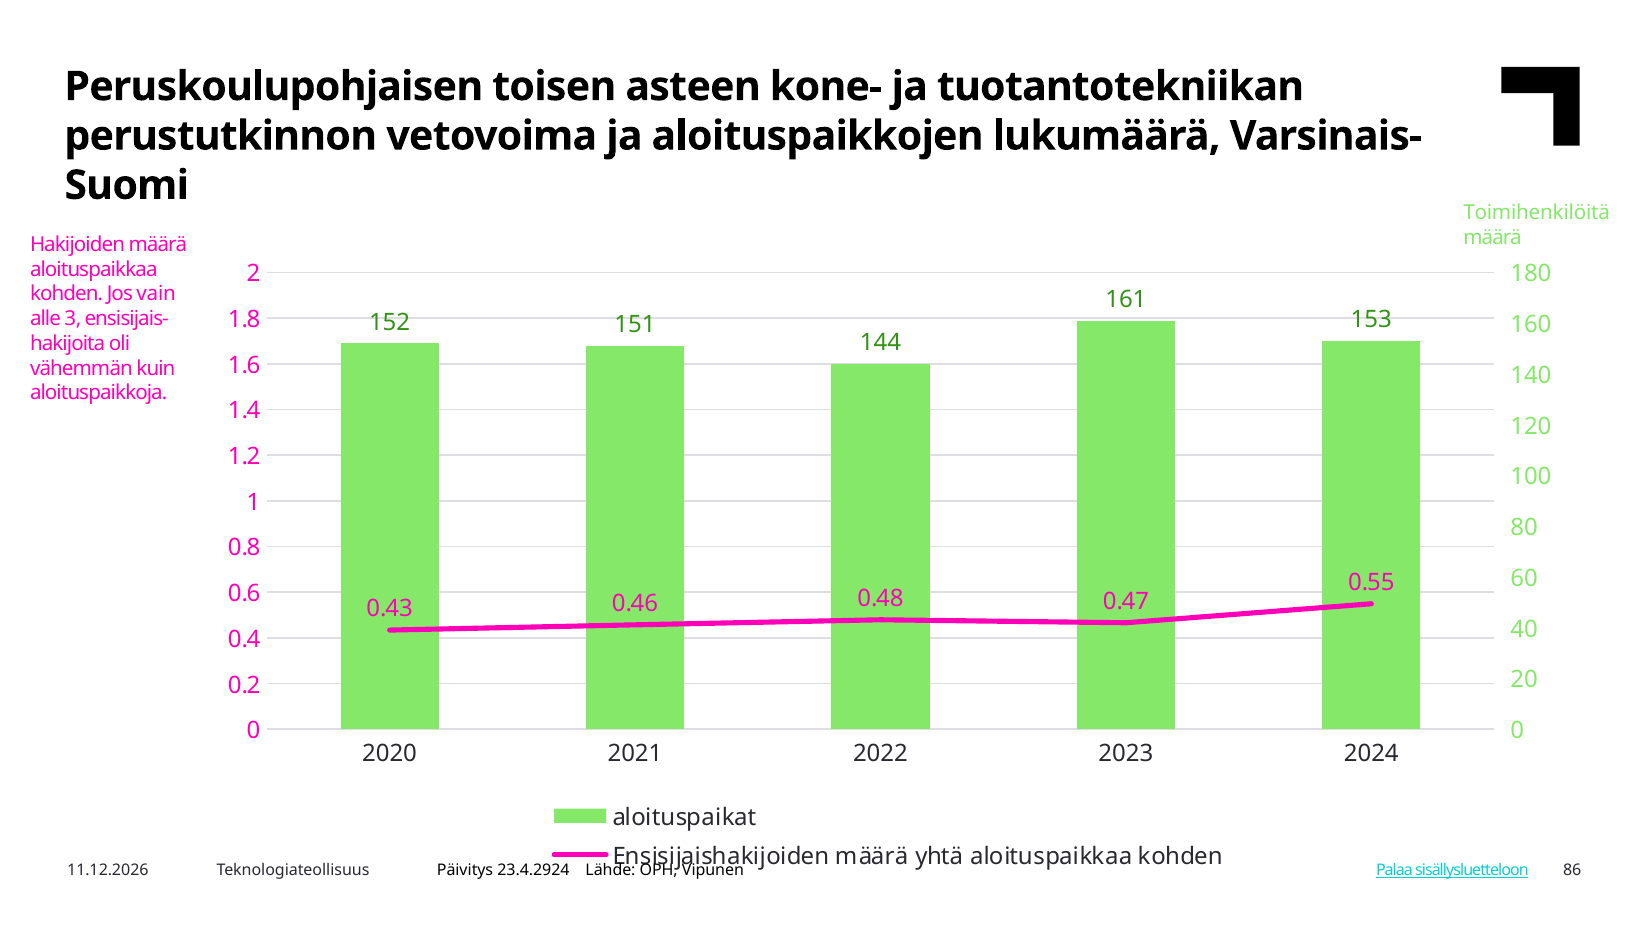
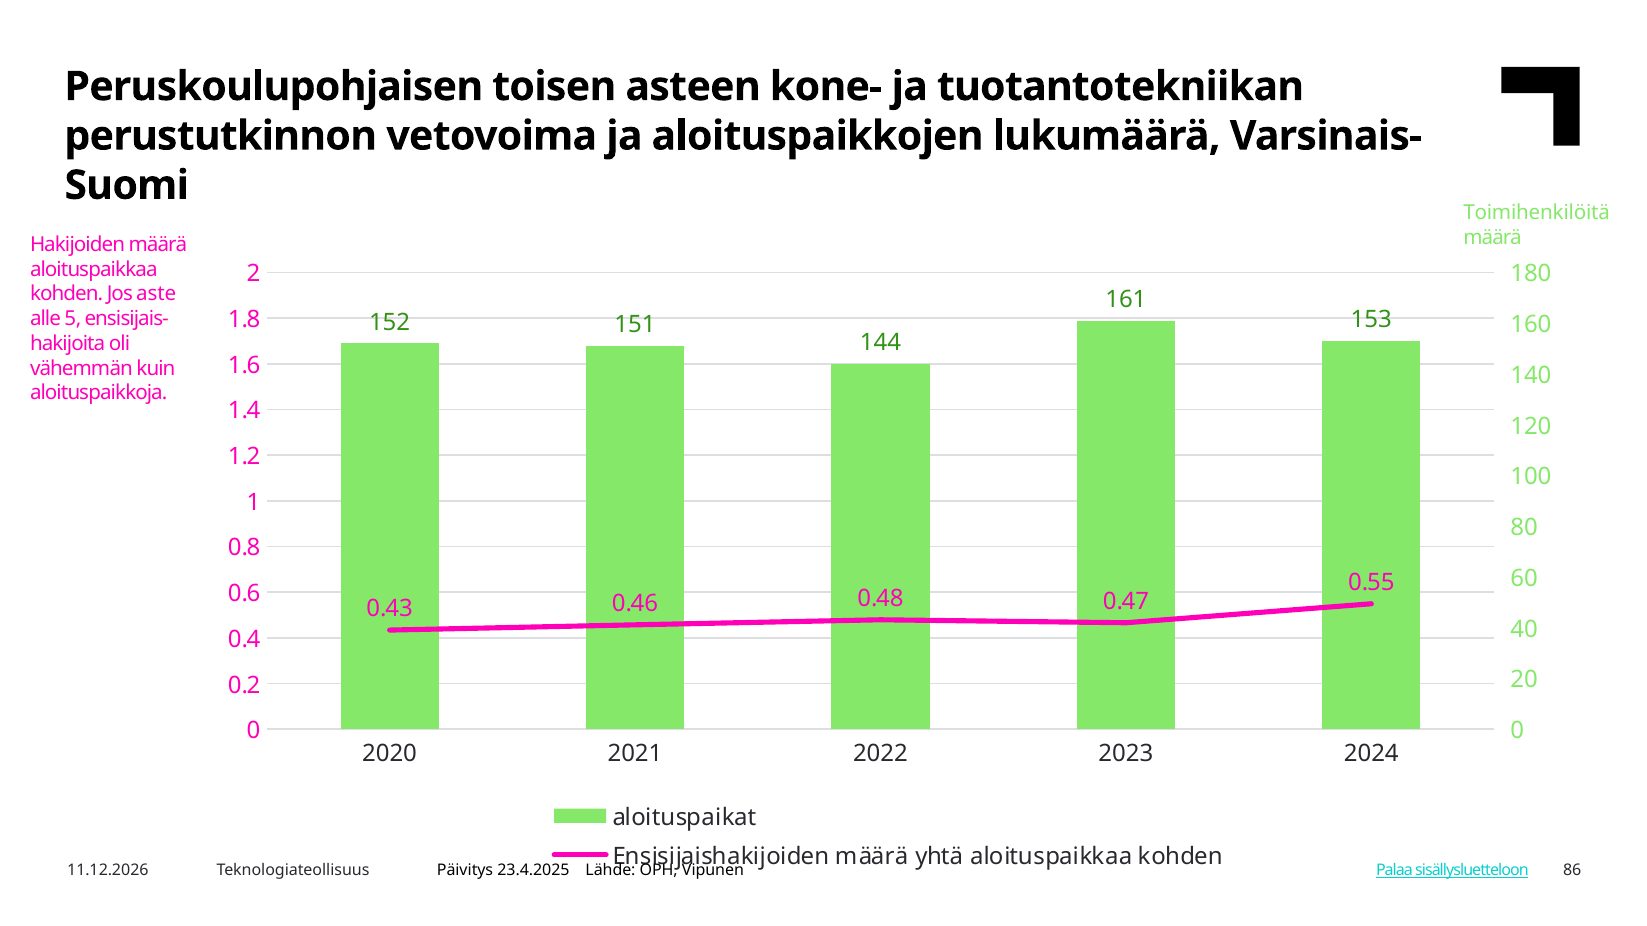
vain: vain -> aste (156, 294)
3: 3 -> 5 (73, 319)
23.4.2924: 23.4.2924 -> 23.4.2025 (533, 870)
